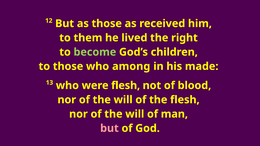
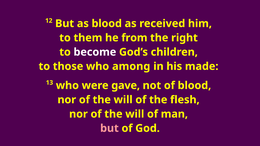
as those: those -> blood (107, 24)
lived: lived -> from (134, 38)
become colour: light green -> white (95, 52)
were flesh: flesh -> gave (126, 86)
